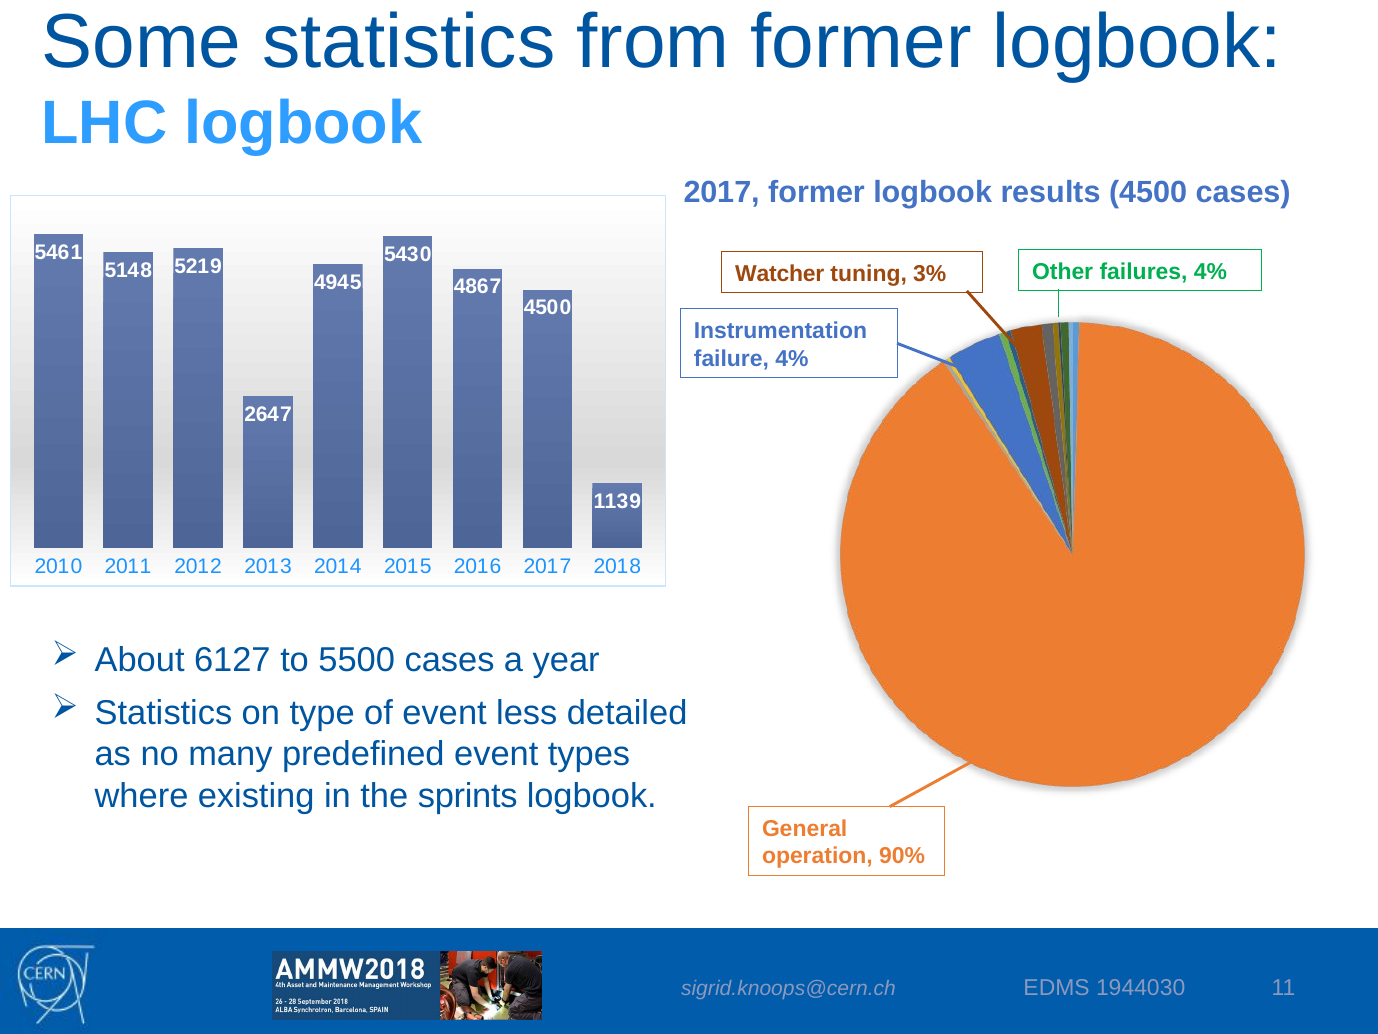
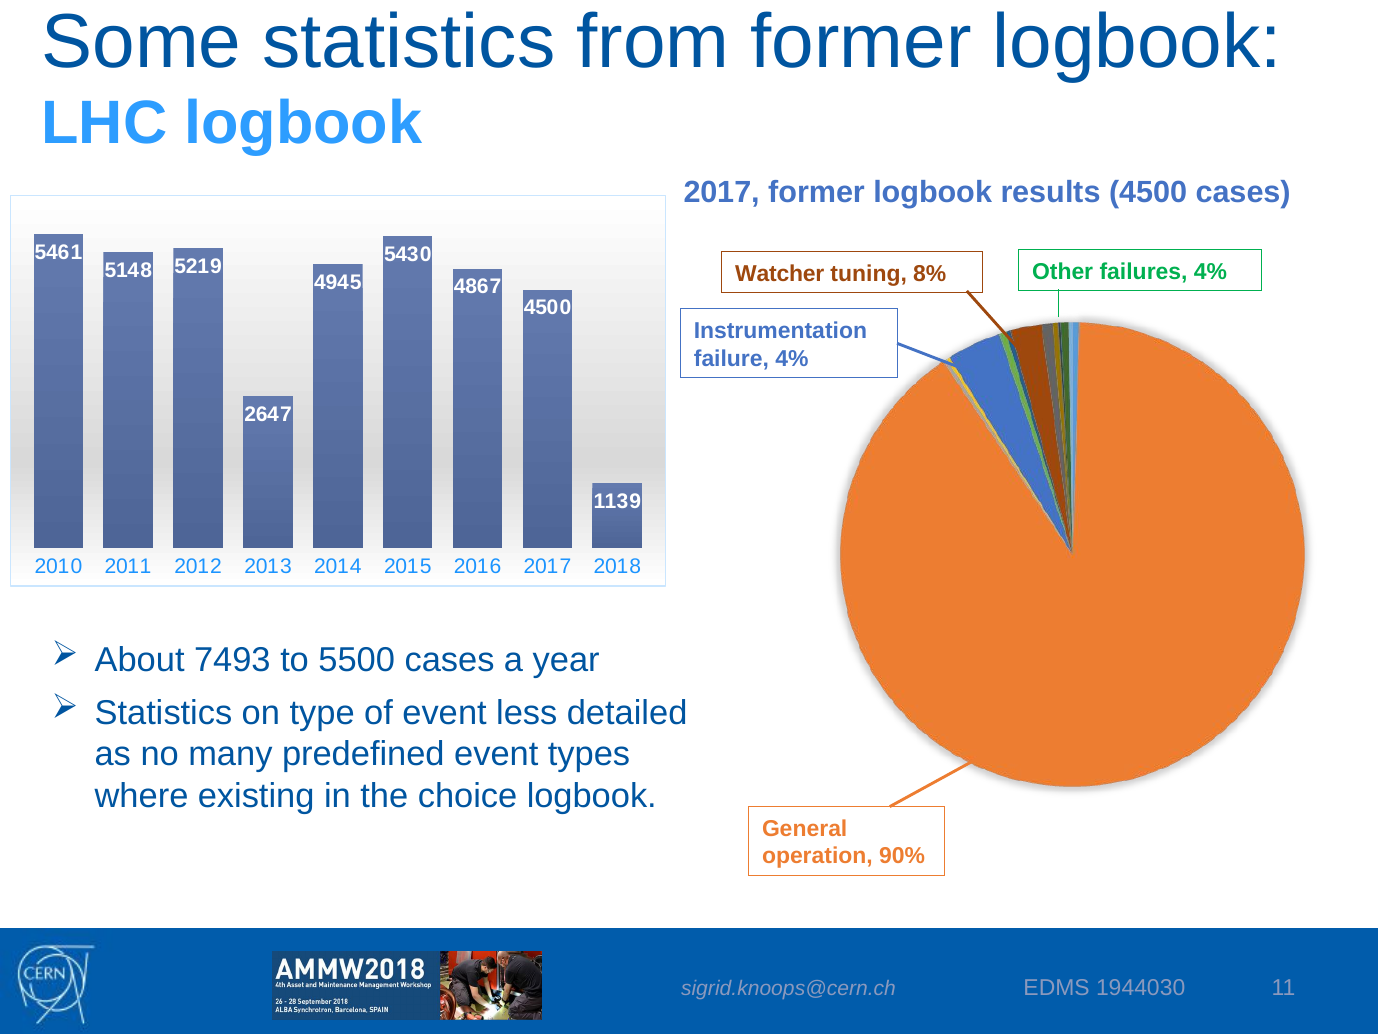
3%: 3% -> 8% (930, 274)
6127: 6127 -> 7493 (232, 660)
sprints: sprints -> choice (468, 795)
